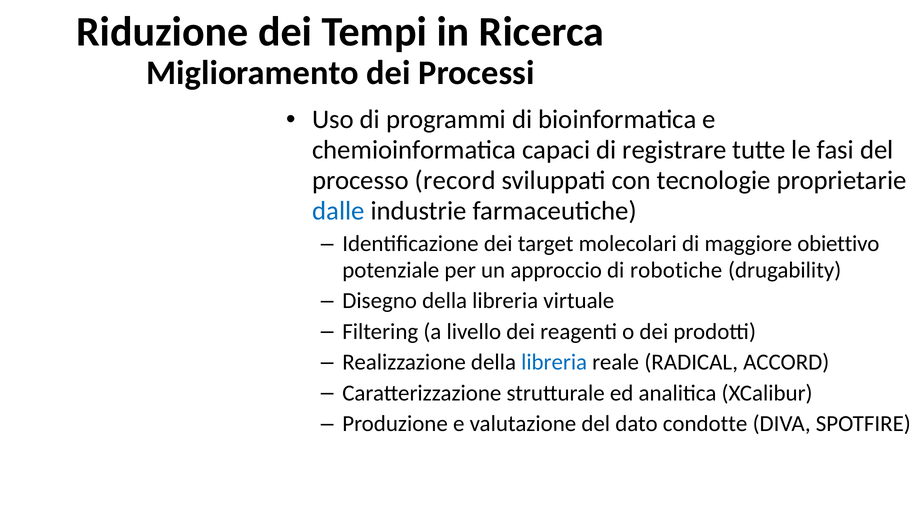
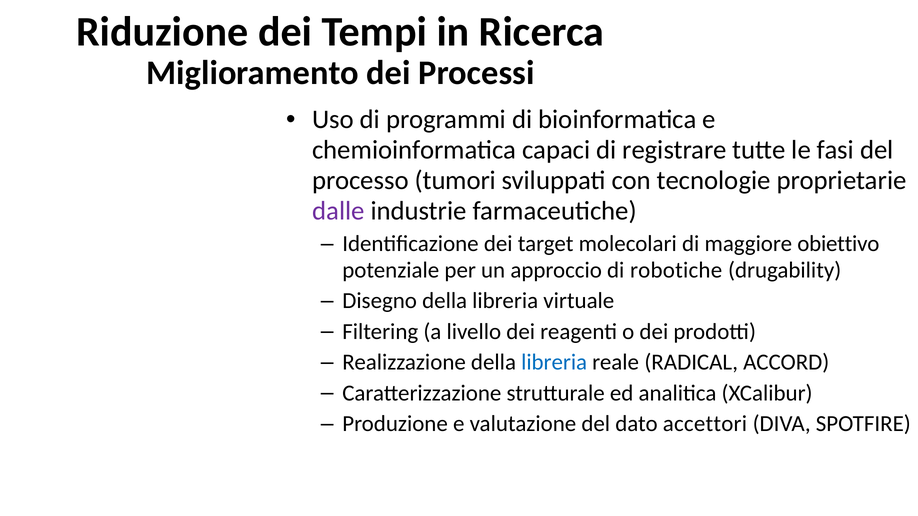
record: record -> tumori (455, 181)
dalle colour: blue -> purple (338, 211)
condotte: condotte -> accettori (705, 424)
